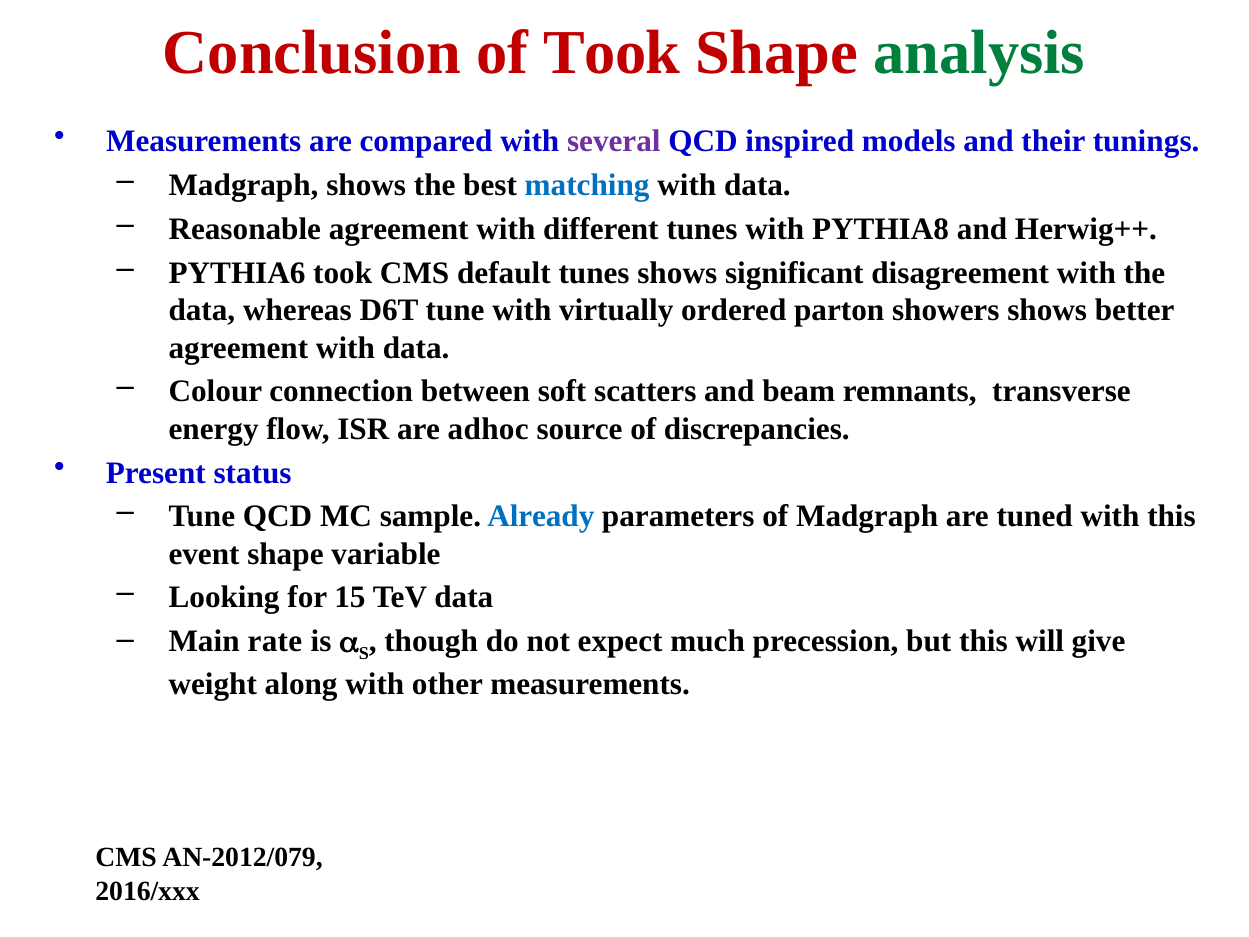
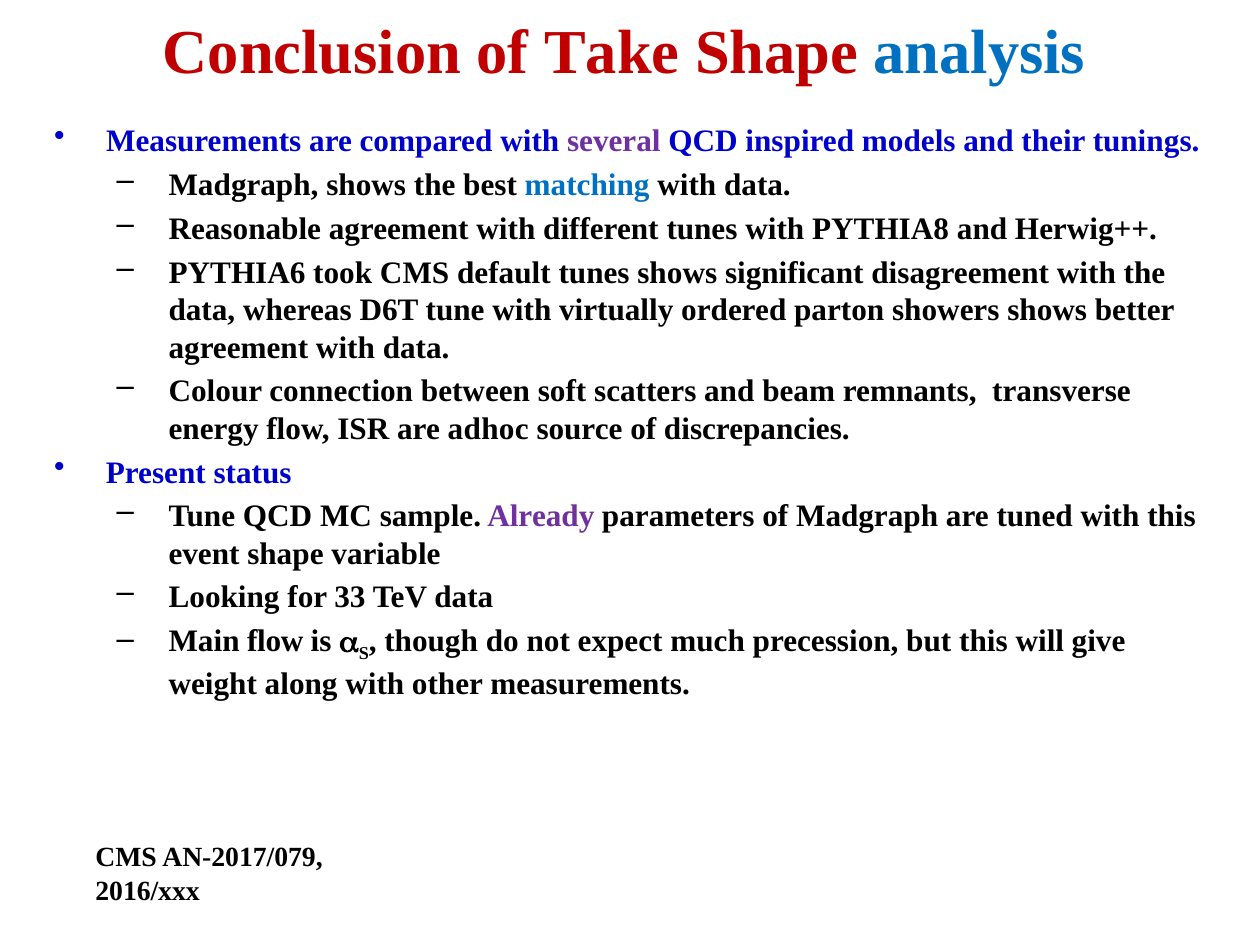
of Took: Took -> Take (612, 53)
analysis colour: green -> blue (980, 53)
Already colour: blue -> purple (541, 516)
15: 15 -> 33 (350, 598)
Main rate: rate -> flow (275, 641)
AN-2012/079: AN-2012/079 -> AN-2017/079 (243, 857)
